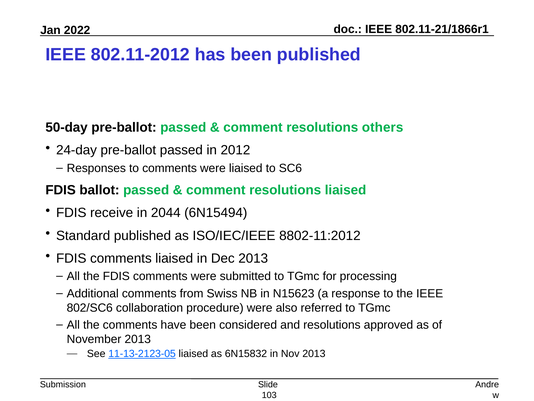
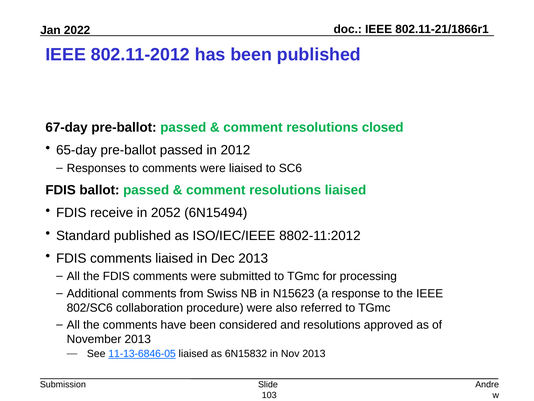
50-day: 50-day -> 67-day (67, 127)
others: others -> closed (383, 127)
24-day: 24-day -> 65-day (76, 150)
2044: 2044 -> 2052 (166, 213)
11-13-2123-05: 11-13-2123-05 -> 11-13-6846-05 (142, 353)
